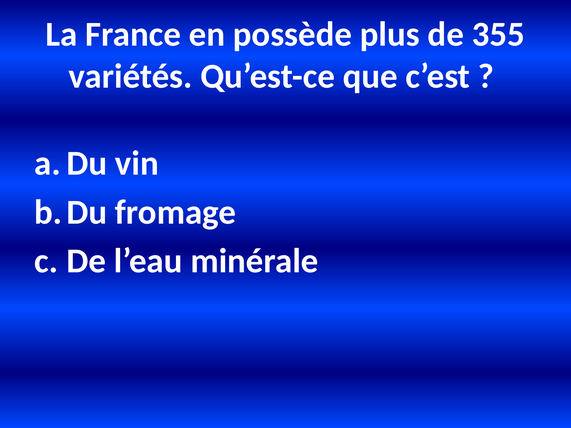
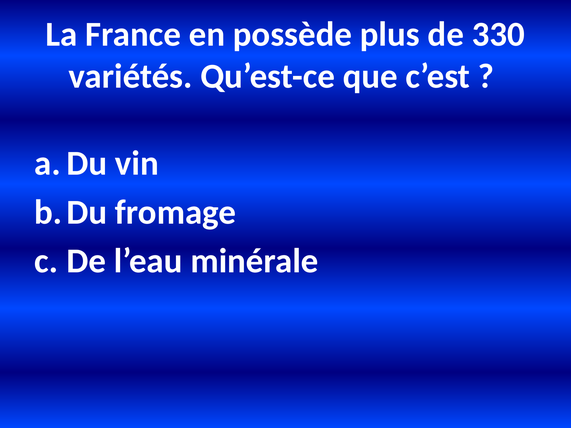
355: 355 -> 330 (498, 34)
